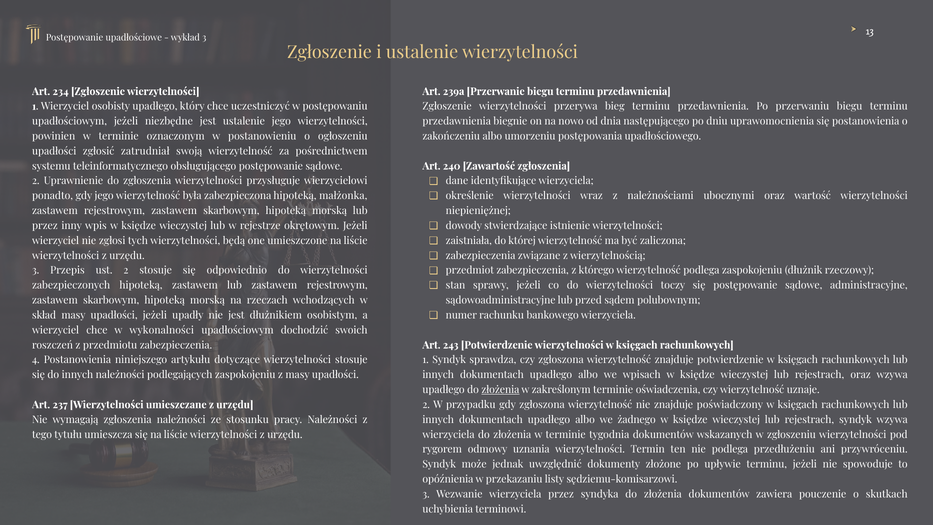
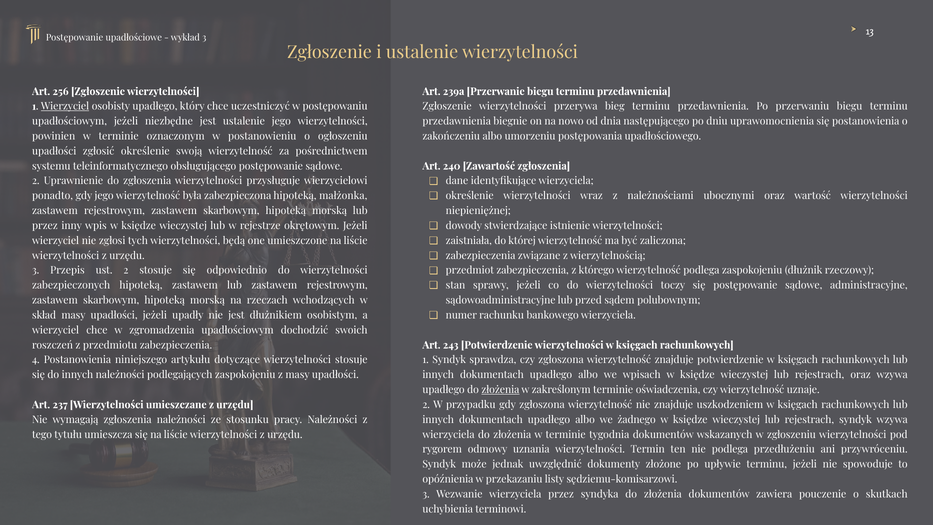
234: 234 -> 256 (61, 91)
Wierzyciel underline: none -> present (65, 106)
zgłosić zatrudniał: zatrudniał -> określenie (145, 151)
wykonalności: wykonalności -> zgromadzenia (162, 330)
poświadczony: poświadczony -> uszkodzeniem (730, 405)
